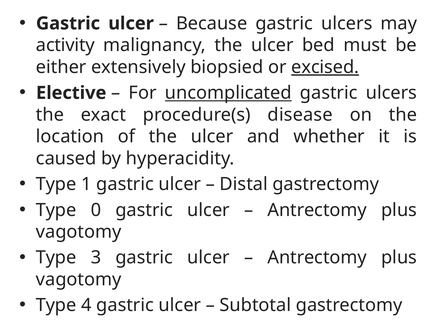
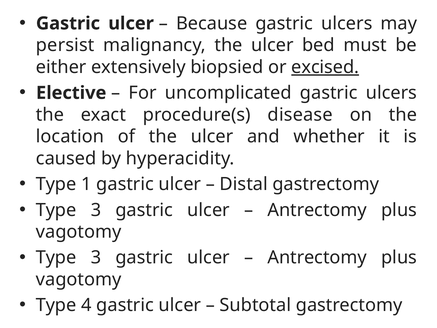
activity: activity -> persist (65, 45)
uncomplicated underline: present -> none (228, 93)
0: 0 -> 3 (96, 210)
